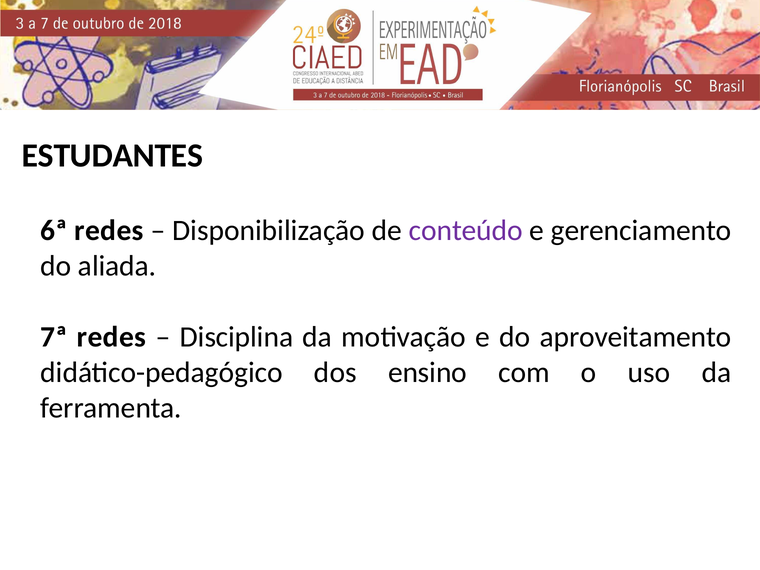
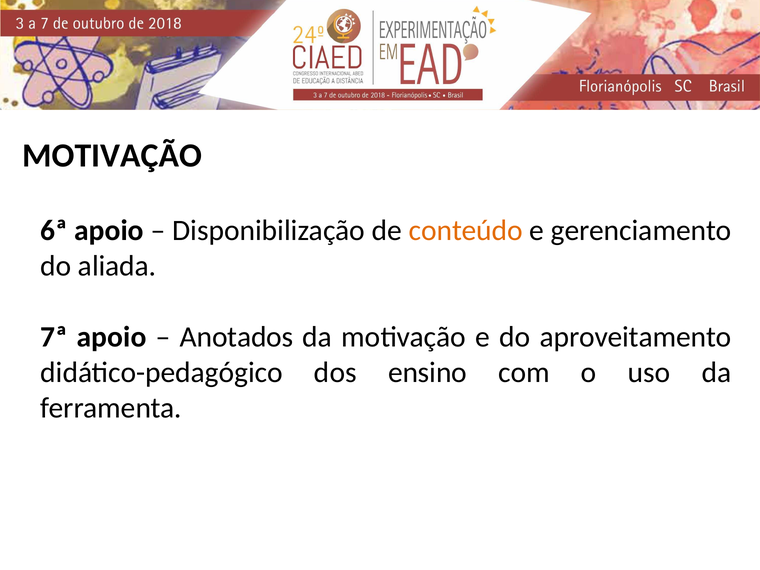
ESTUDANTES: ESTUDANTES -> MOTIVAÇÃO (112, 156)
6ª redes: redes -> apoio (109, 231)
conteúdo colour: purple -> orange (466, 231)
7ª redes: redes -> apoio (112, 337)
Disciplina: Disciplina -> Anotados (237, 337)
